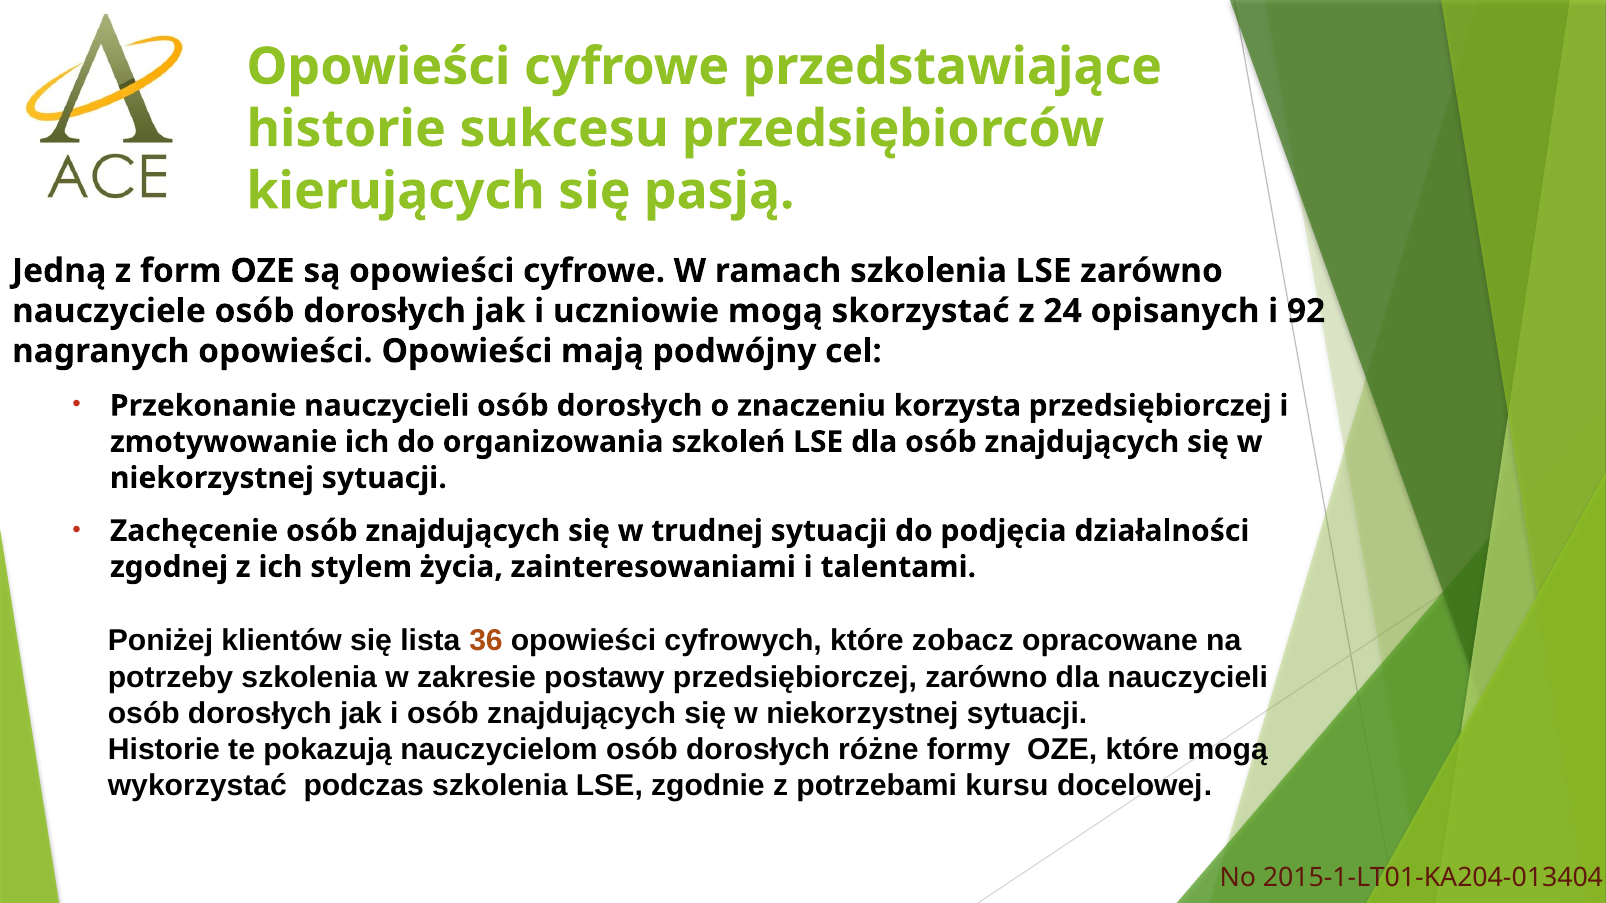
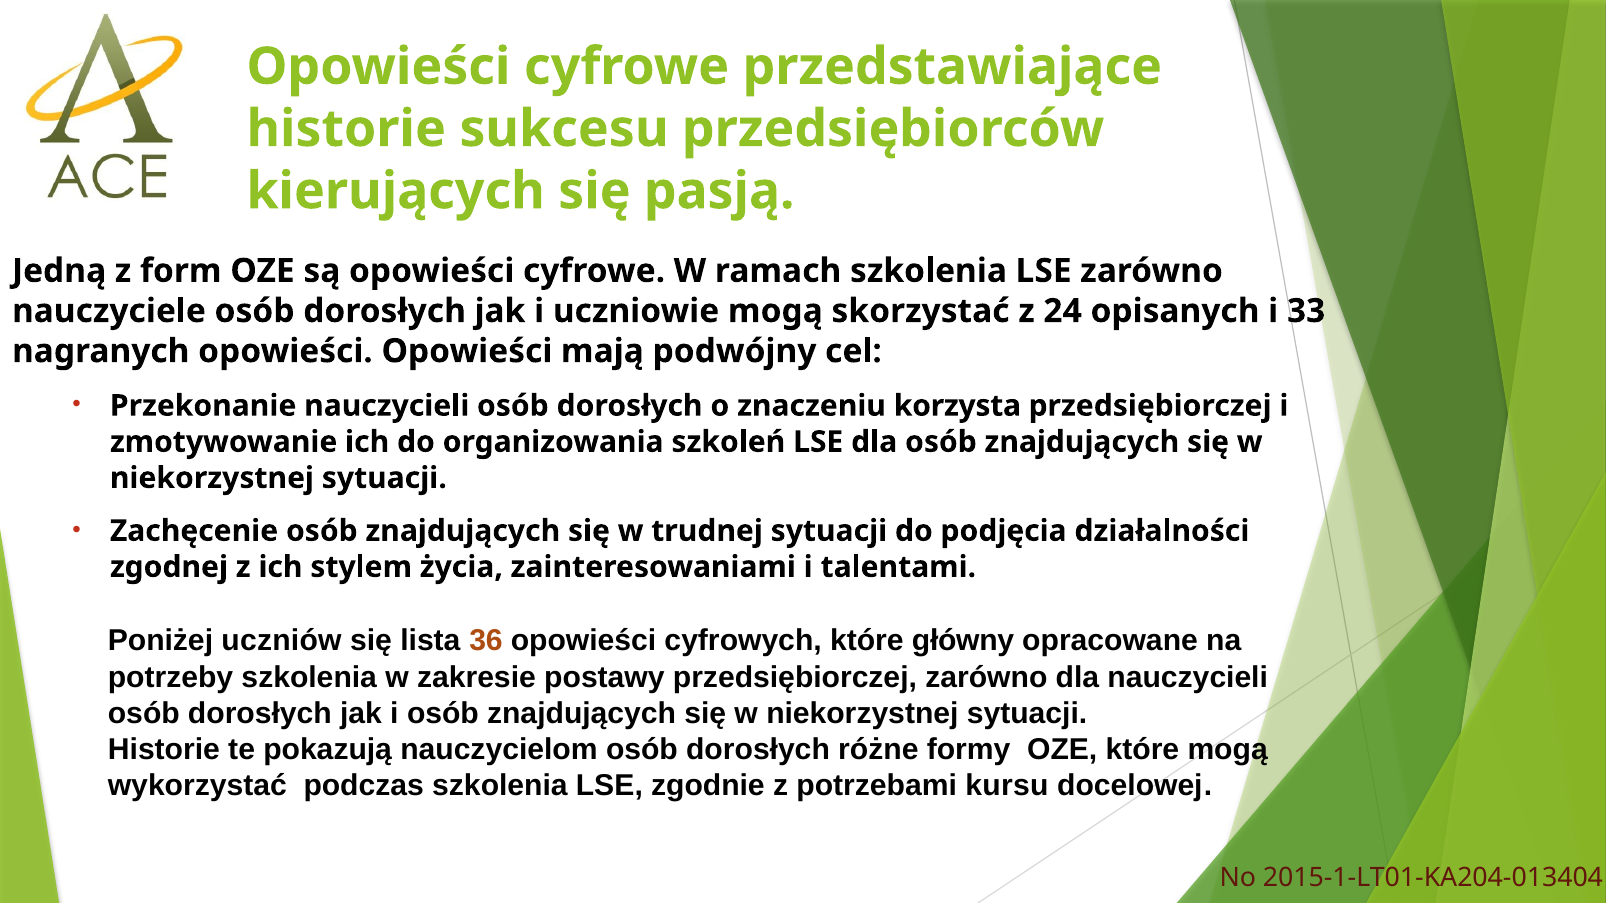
92: 92 -> 33 (1306, 311)
klientów: klientów -> uczniów (282, 641)
zobacz: zobacz -> główny (963, 641)
